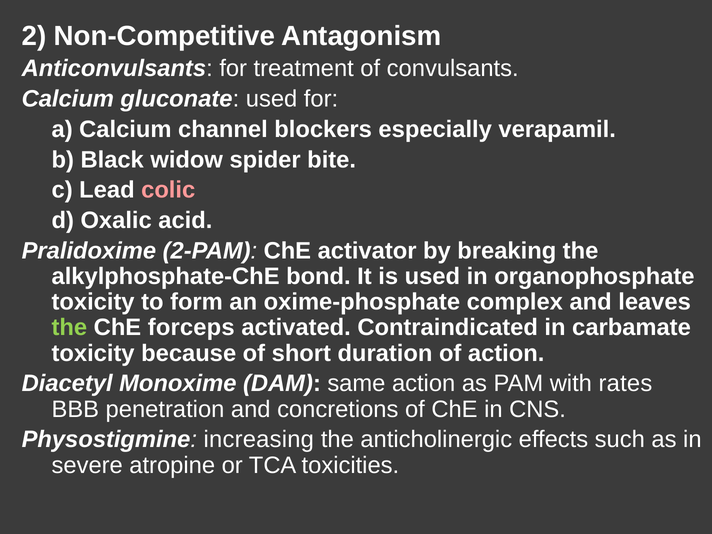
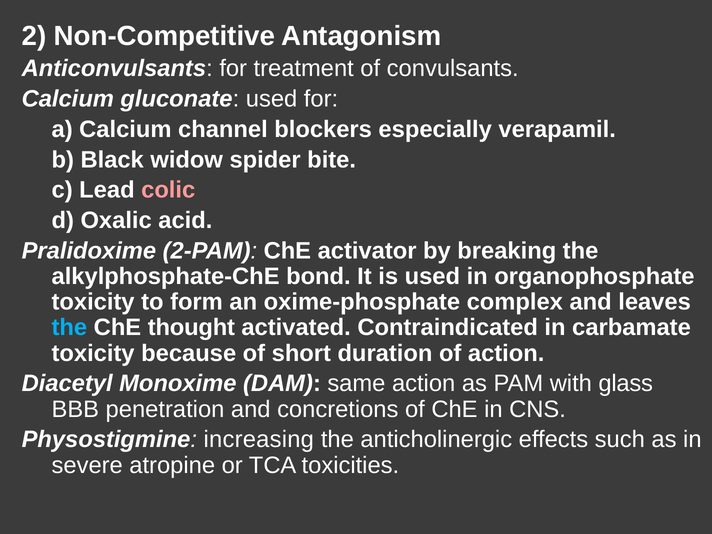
the colour: light green -> light blue (69, 328)
forceps: forceps -> thought (191, 328)
rates: rates -> glass (626, 384)
